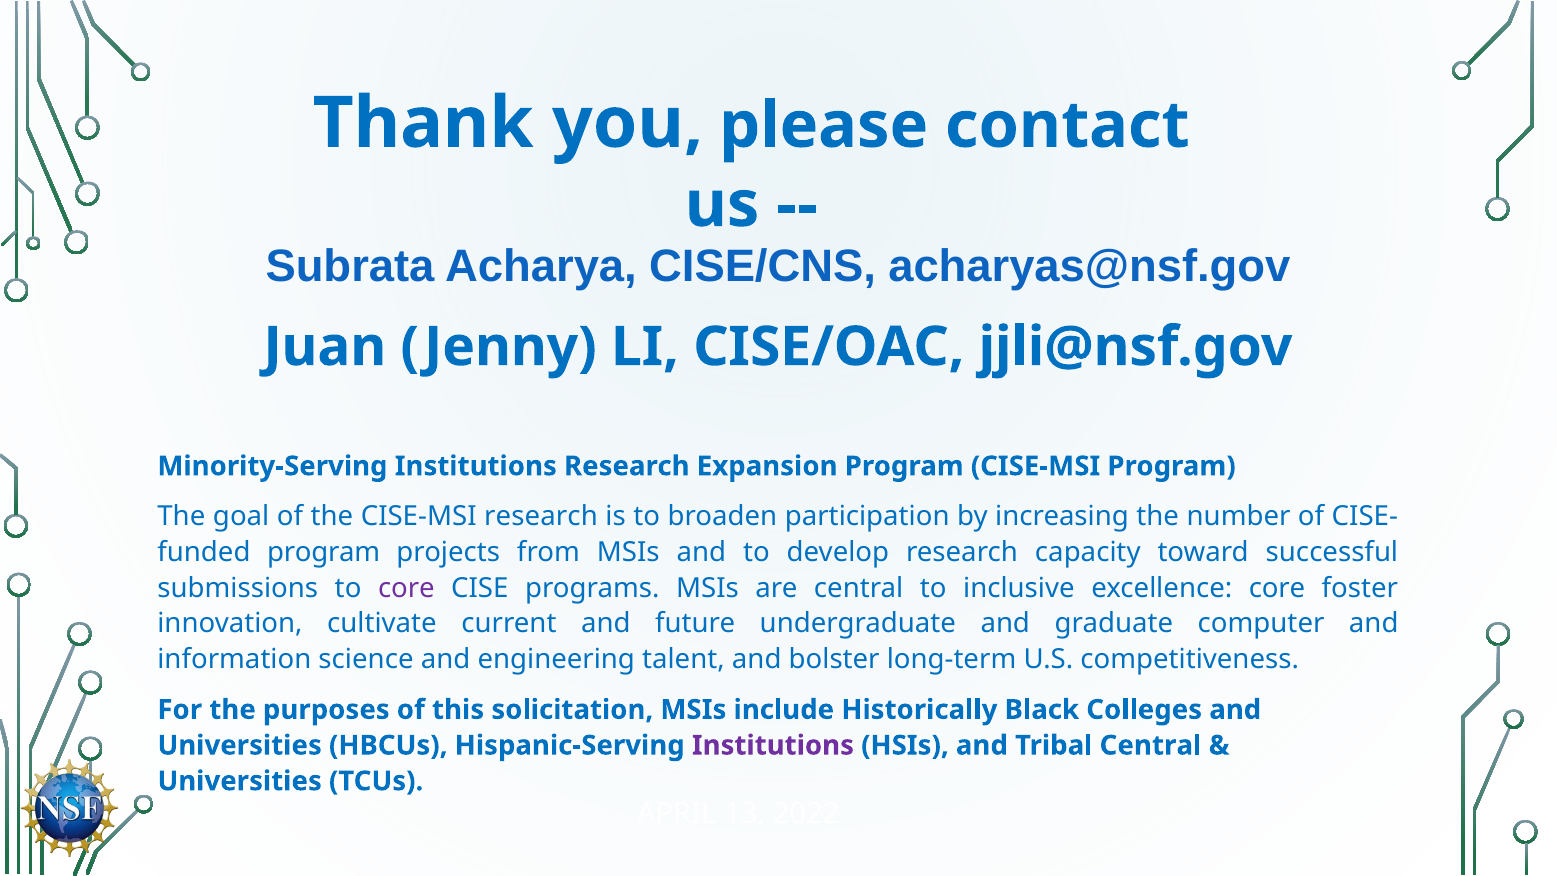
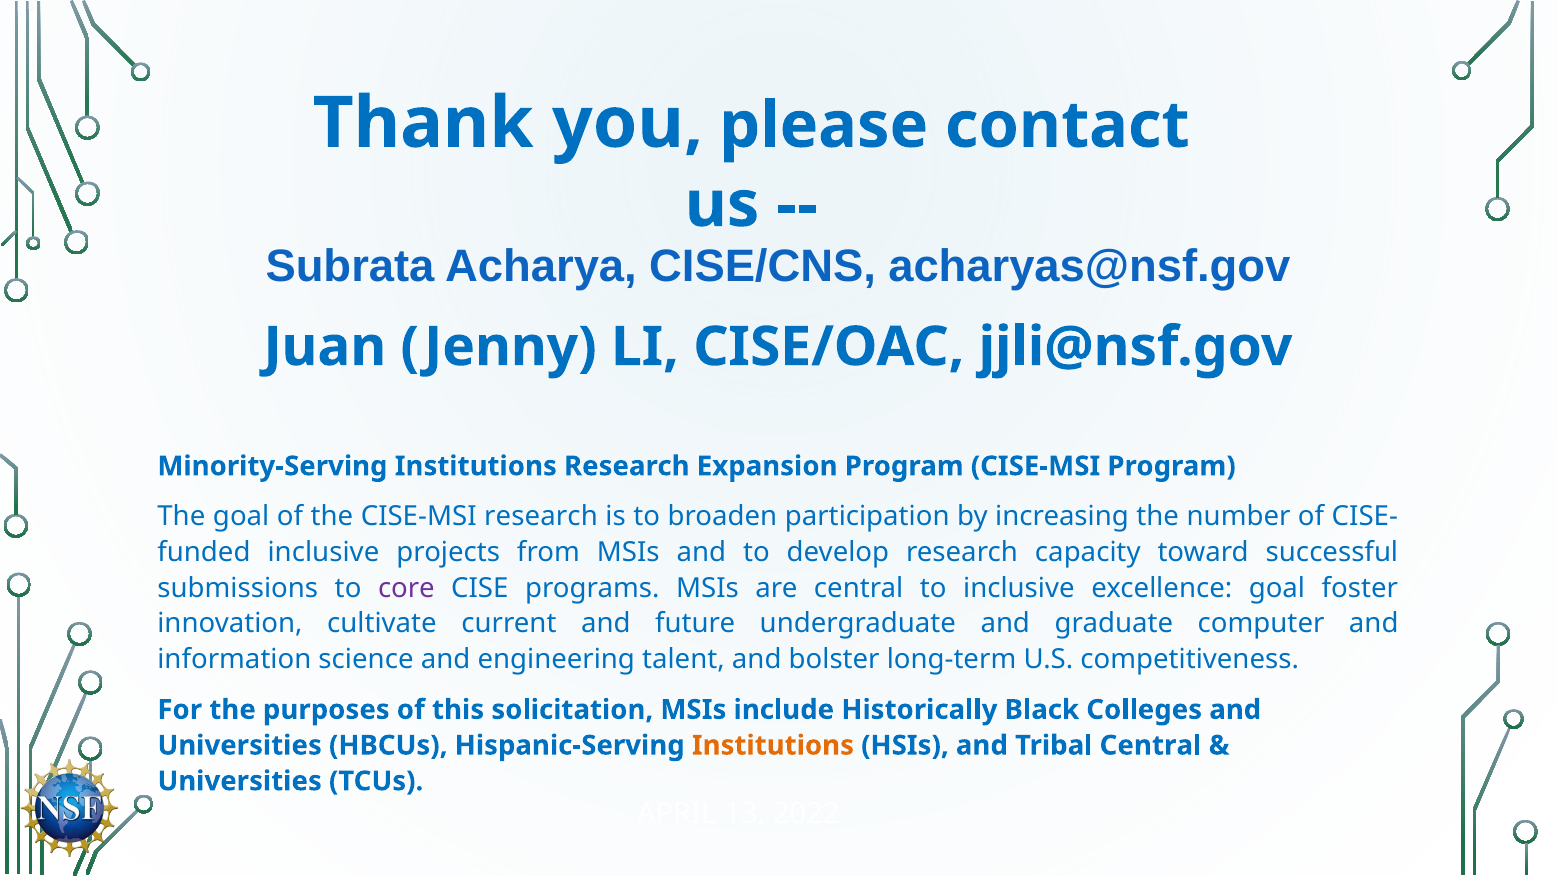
program: program -> inclusive (323, 552)
excellence core: core -> goal (1277, 588)
Institutions colour: purple -> orange (773, 745)
